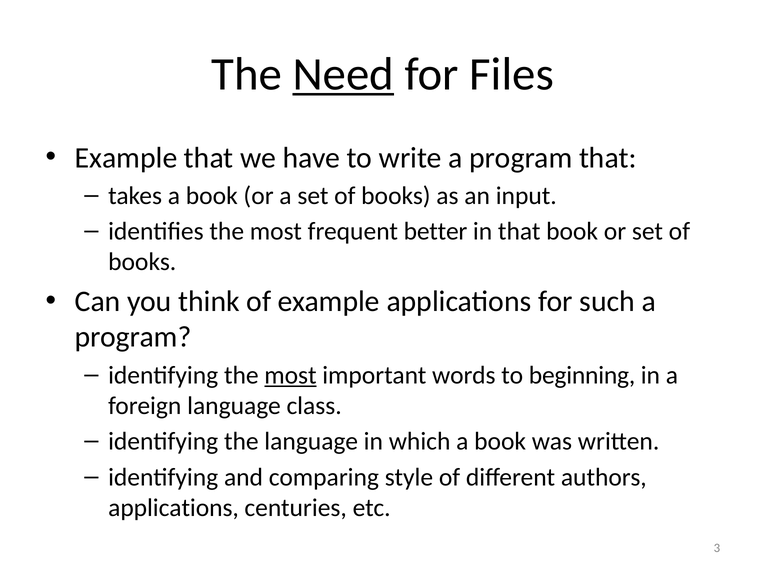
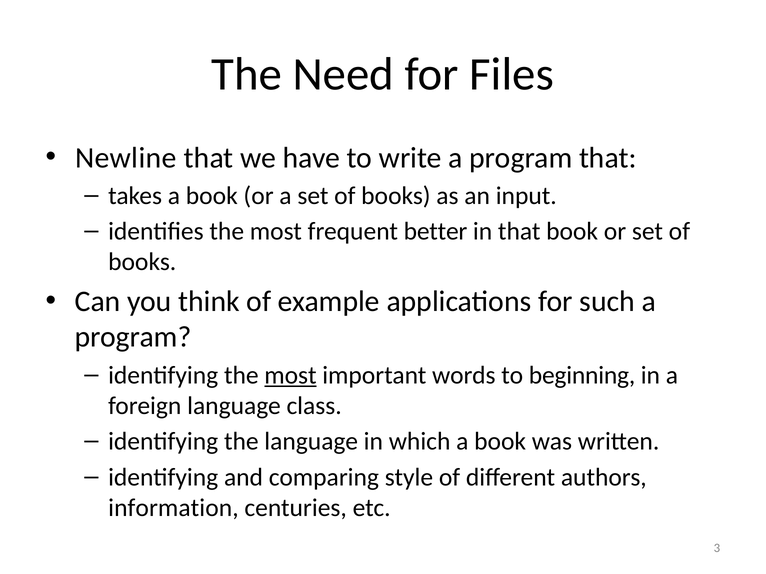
Need underline: present -> none (343, 74)
Example: Example -> Newline (126, 158)
applications: applications -> information (173, 508)
